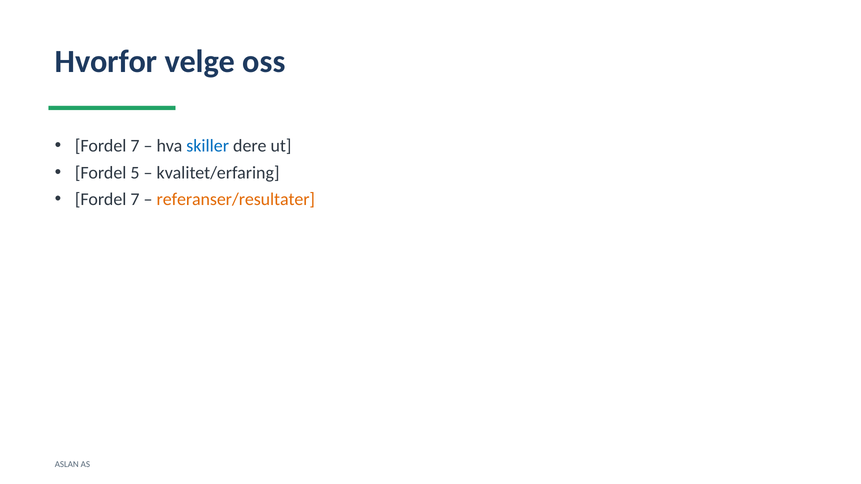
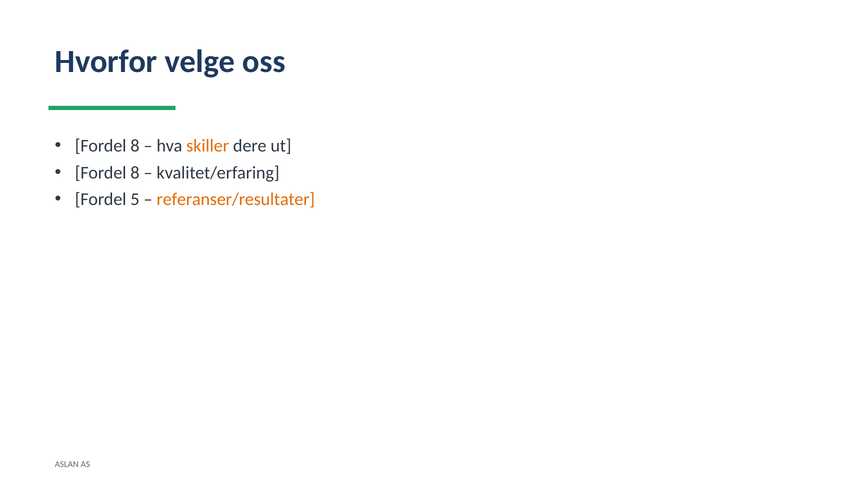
7: 7 -> 8 (135, 146)
skiller colour: blue -> orange (208, 146)
5: 5 -> 8 (135, 173)
7: 7 -> 5 (135, 200)
